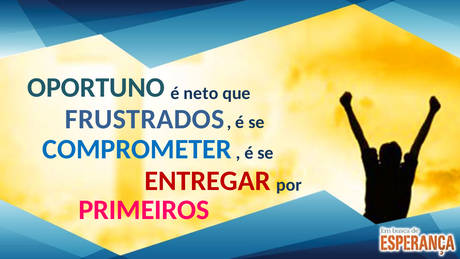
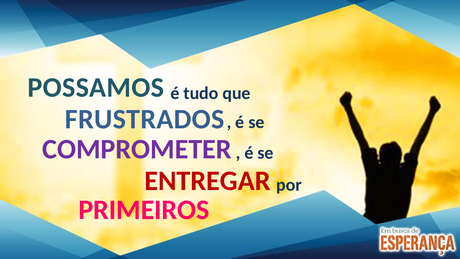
OPORTUNO: OPORTUNO -> POSSAMOS (96, 88)
neto: neto -> tudo (201, 93)
COMPROMETER colour: blue -> purple (137, 149)
